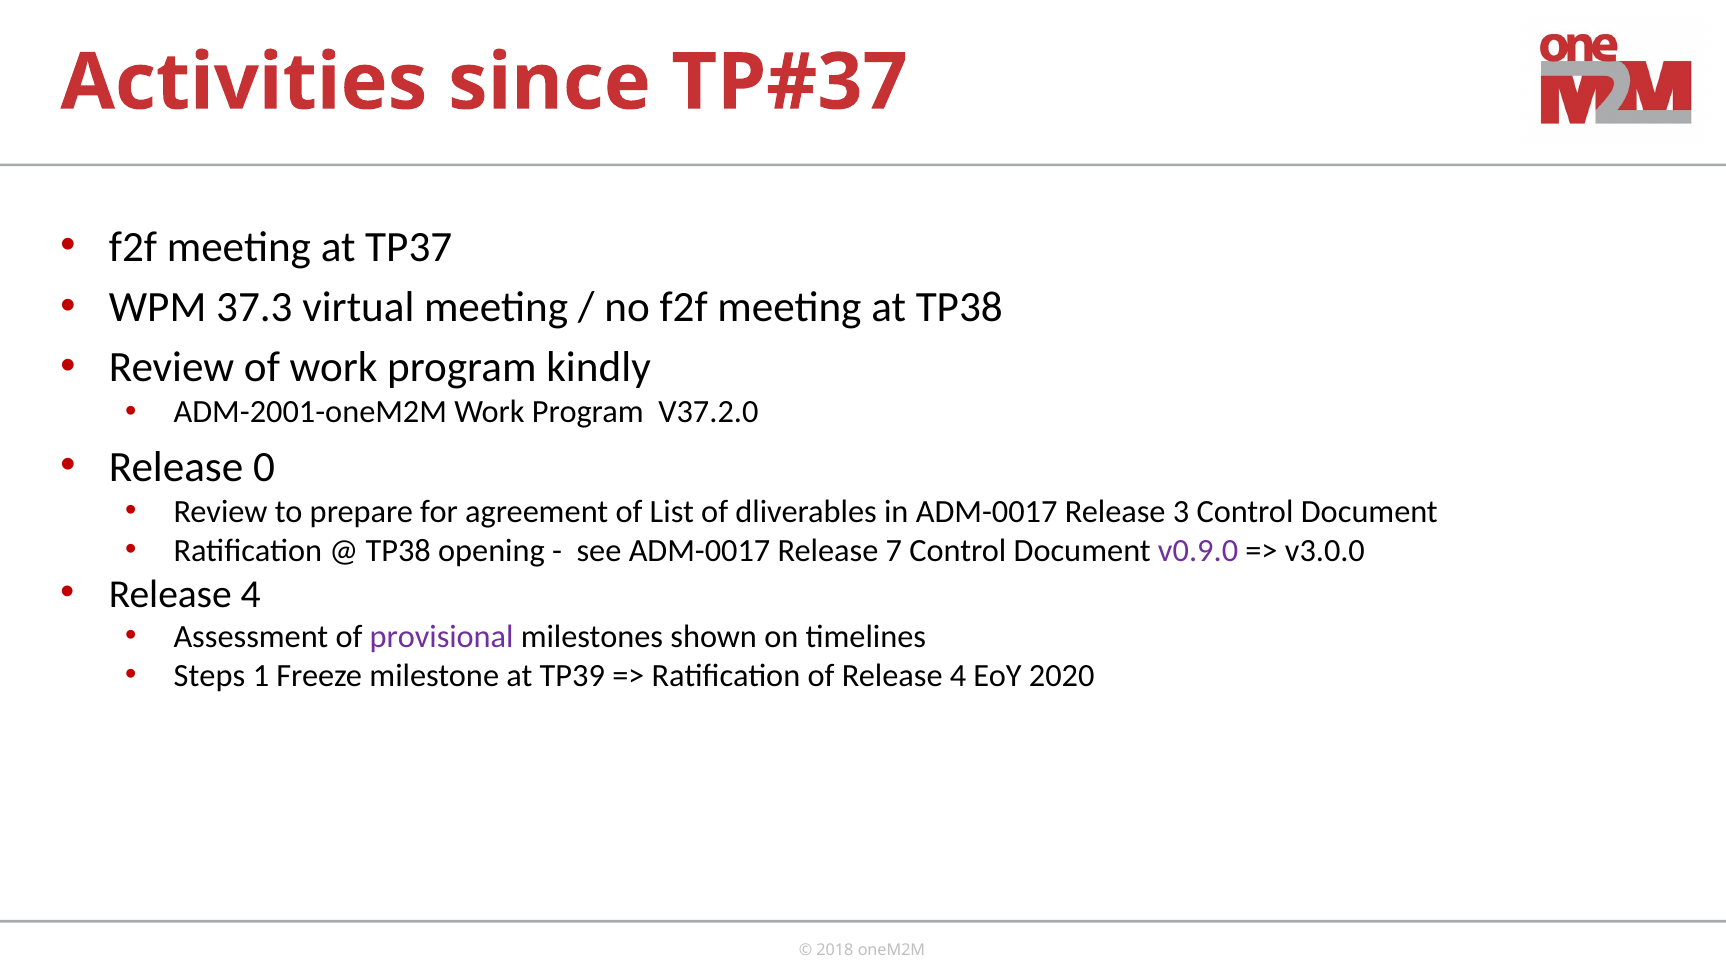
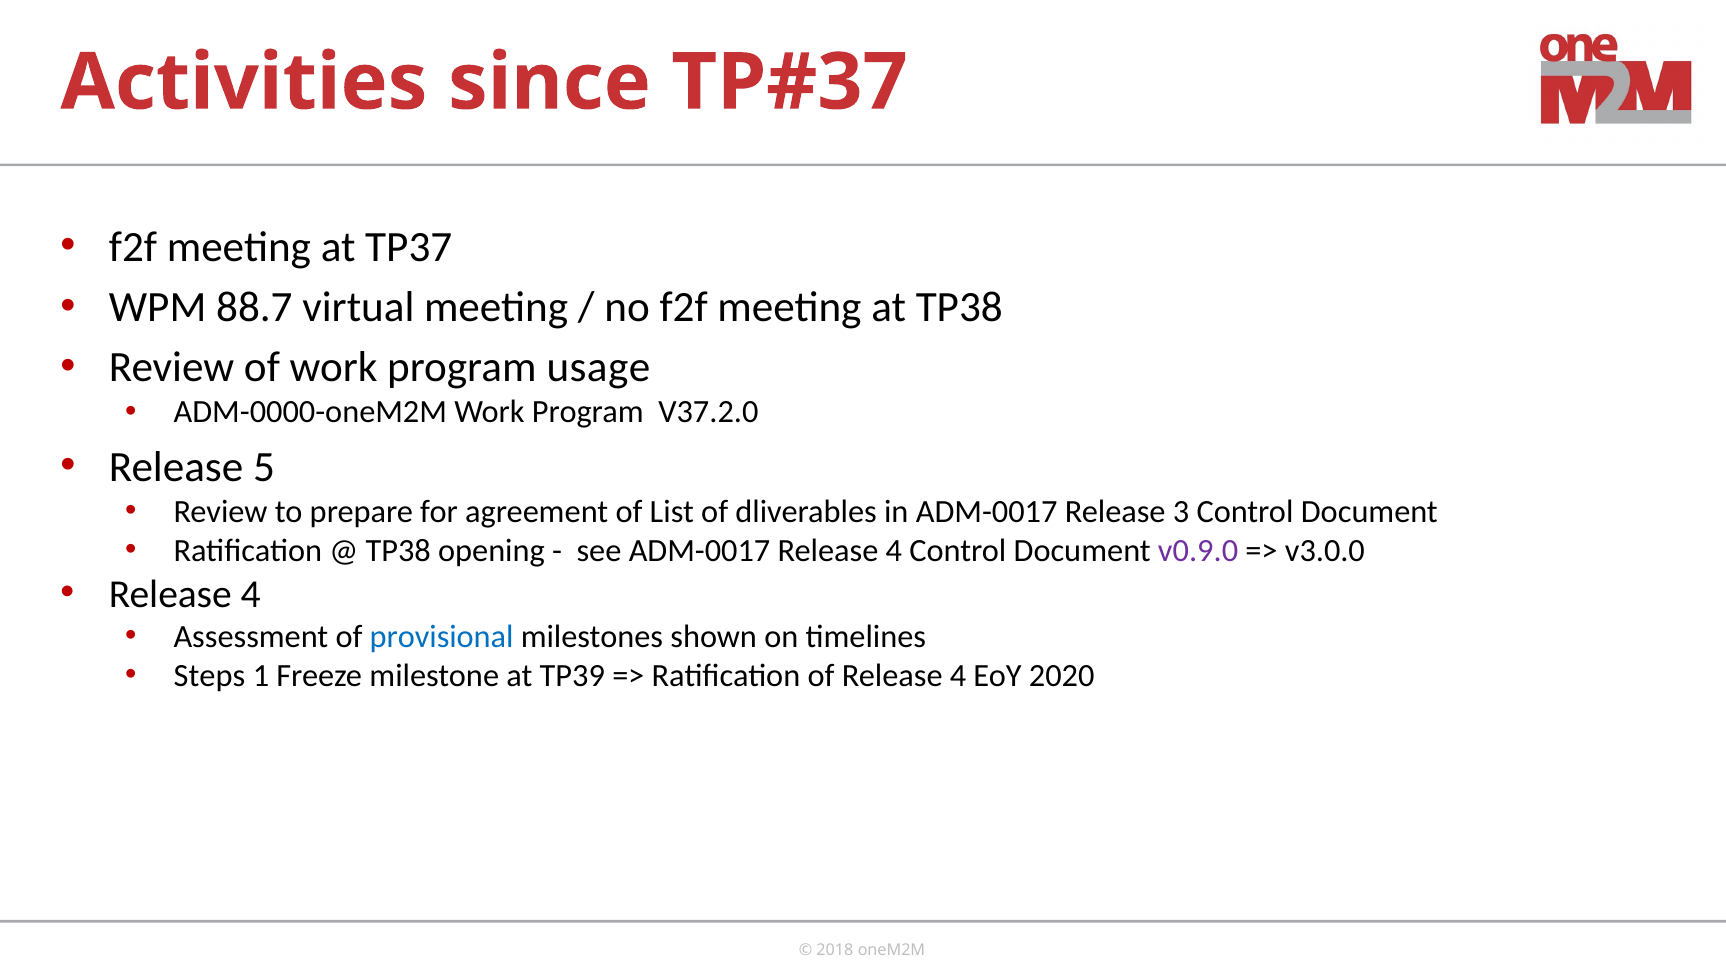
37.3: 37.3 -> 88.7 (254, 307)
kindly: kindly -> usage (598, 368)
ADM-2001-oneM2M: ADM-2001-oneM2M -> ADM-0000-oneM2M (310, 412)
0: 0 -> 5 (264, 467)
ADM-0017 Release 7: 7 -> 4 (894, 550)
provisional colour: purple -> blue (442, 637)
